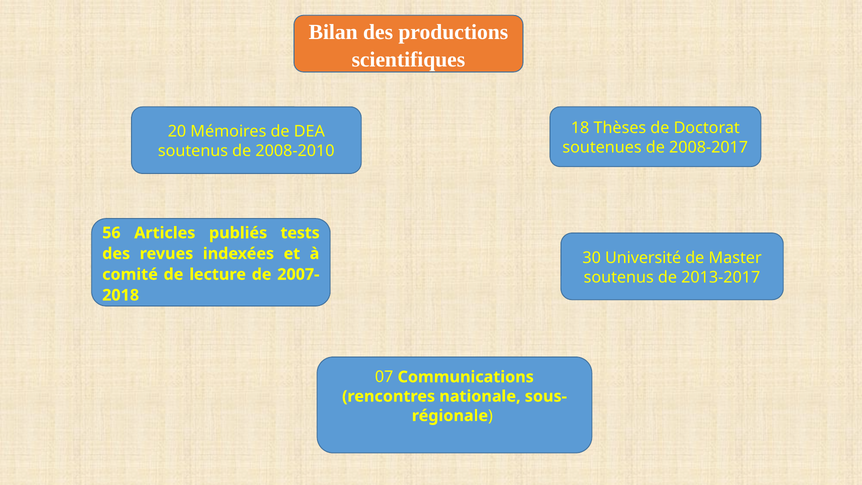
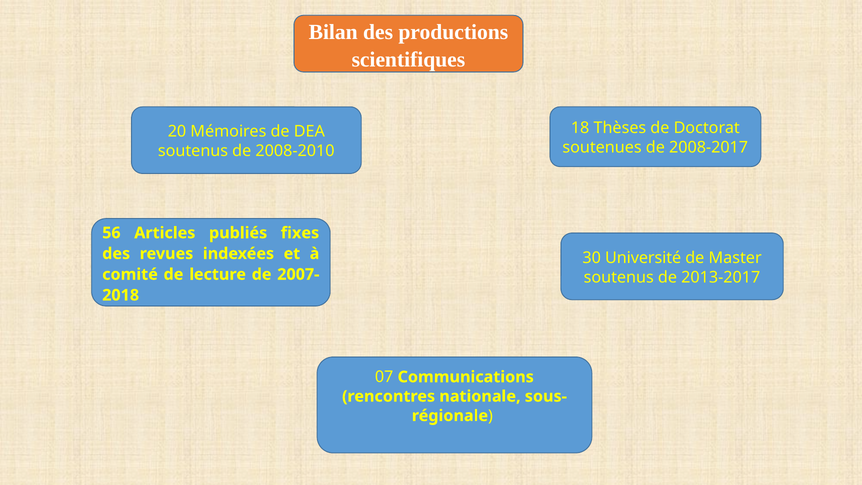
tests: tests -> fixes (300, 233)
